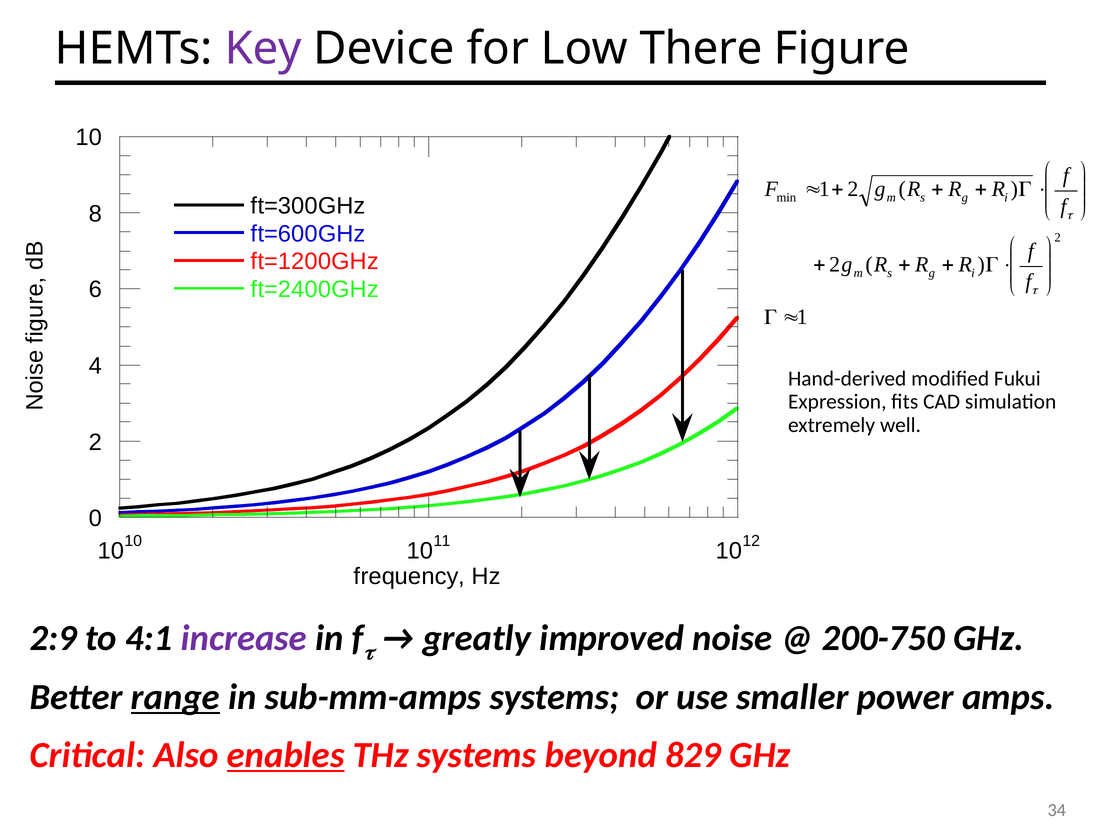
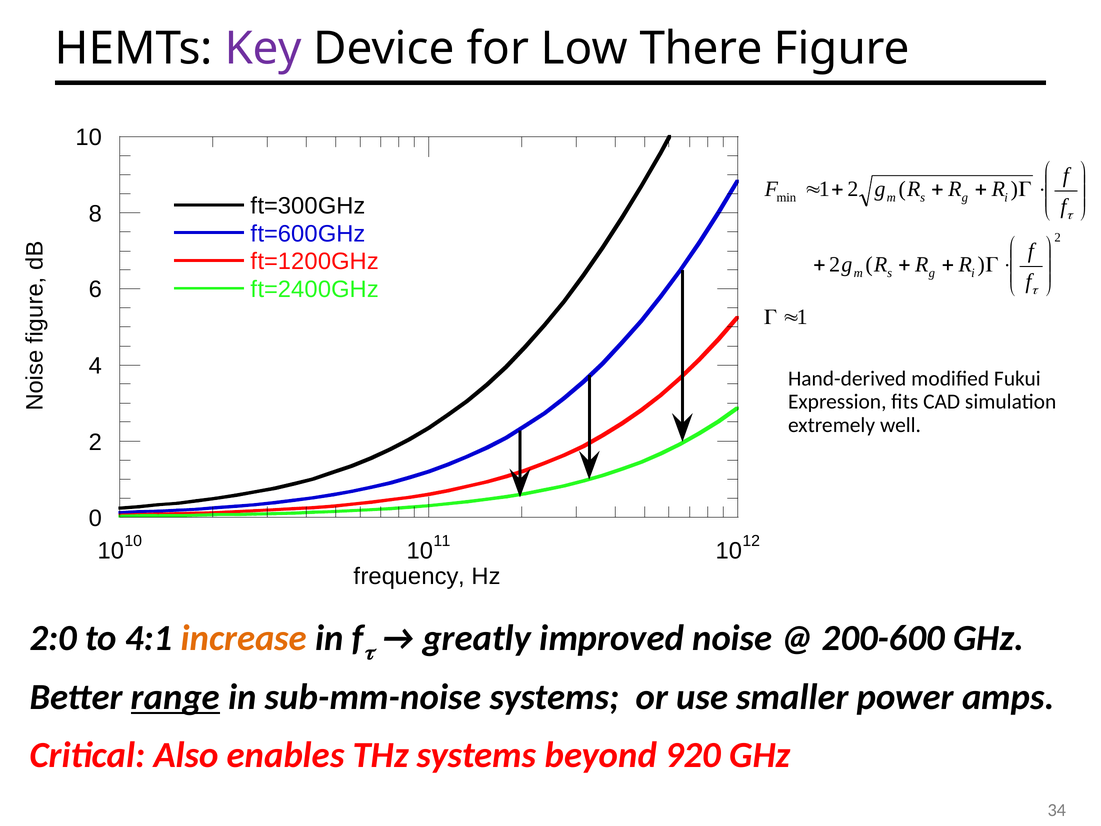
2:9: 2:9 -> 2:0 (53, 638)
increase colour: purple -> orange (244, 638)
200-750: 200-750 -> 200-600 (883, 638)
sub-mm-amps: sub-mm-amps -> sub-mm-noise (373, 697)
enables underline: present -> none (286, 755)
829: 829 -> 920 (693, 755)
